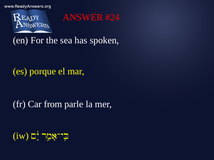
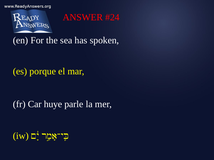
from: from -> huye (53, 104)
